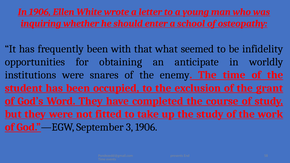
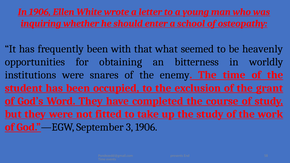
infidelity: infidelity -> heavenly (263, 49)
anticipate: anticipate -> bitterness (197, 62)
